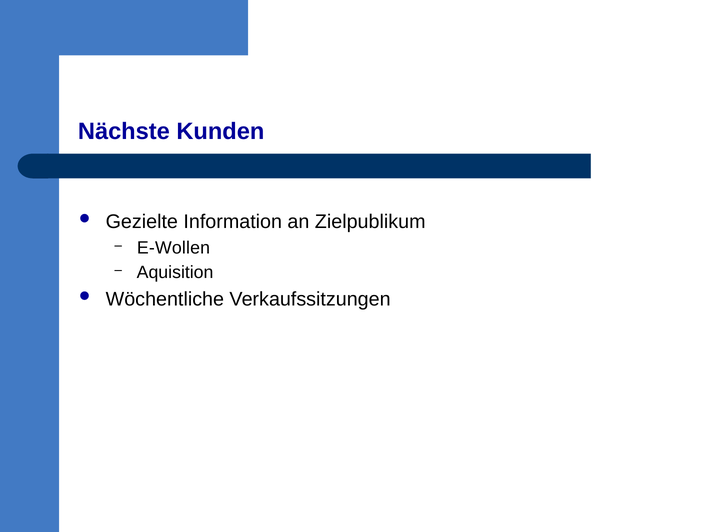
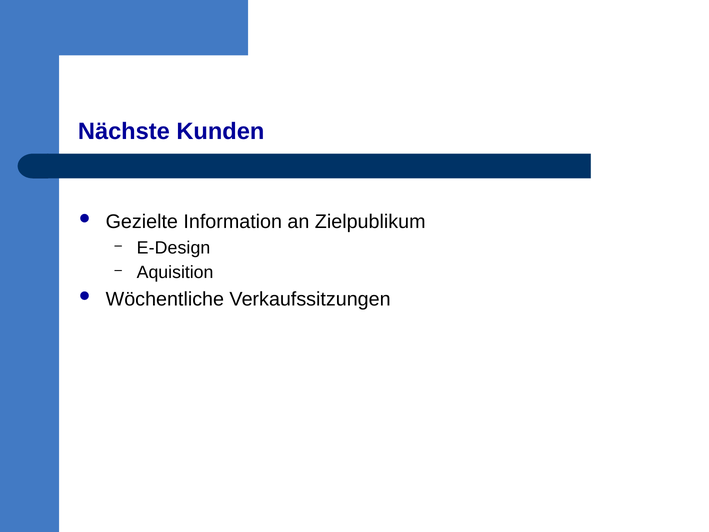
E-Wollen: E-Wollen -> E-Design (174, 248)
